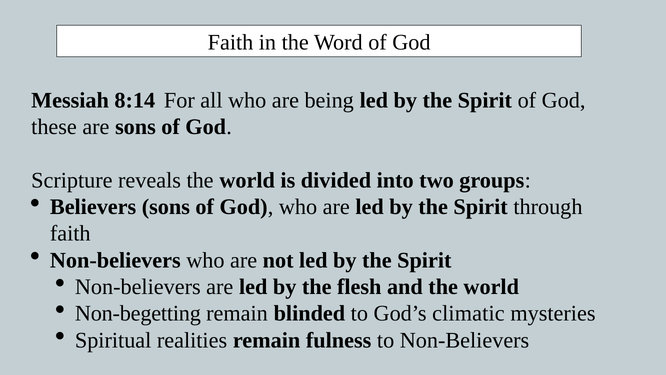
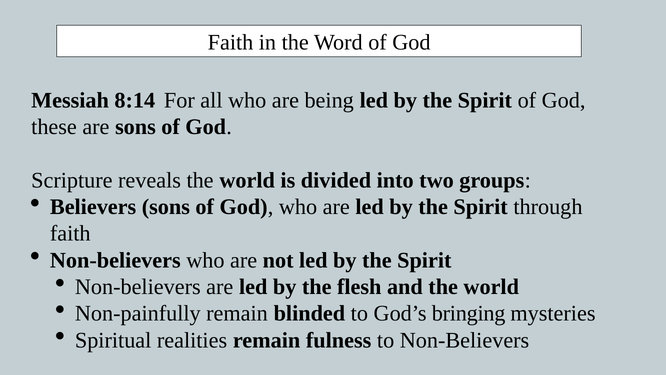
Non-begetting: Non-begetting -> Non-painfully (138, 313)
climatic: climatic -> bringing (469, 313)
